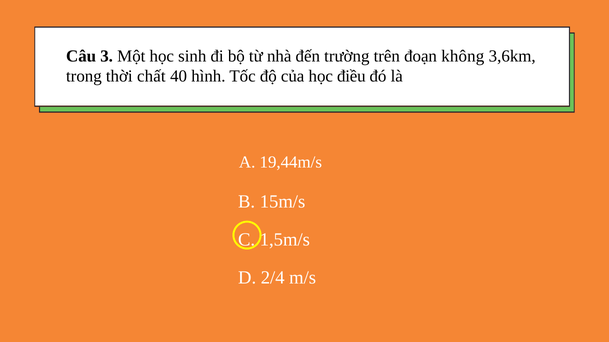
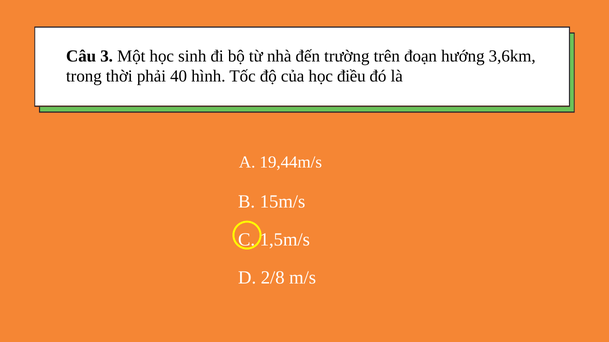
không: không -> hướng (463, 56)
chất: chất -> phải (151, 77)
2/4: 2/4 -> 2/8 (273, 278)
